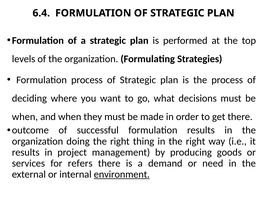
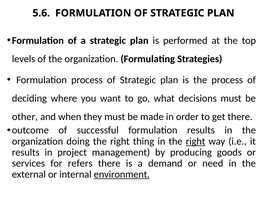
6.4: 6.4 -> 5.6 (41, 13)
when: when -> other (25, 117)
right underline: none -> present (196, 141)
